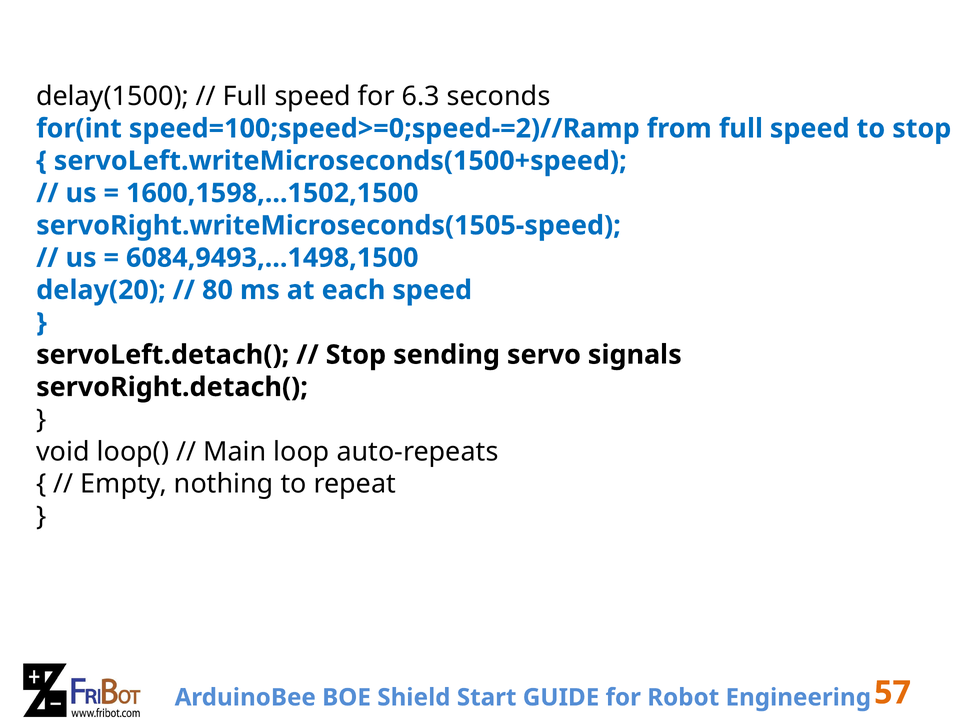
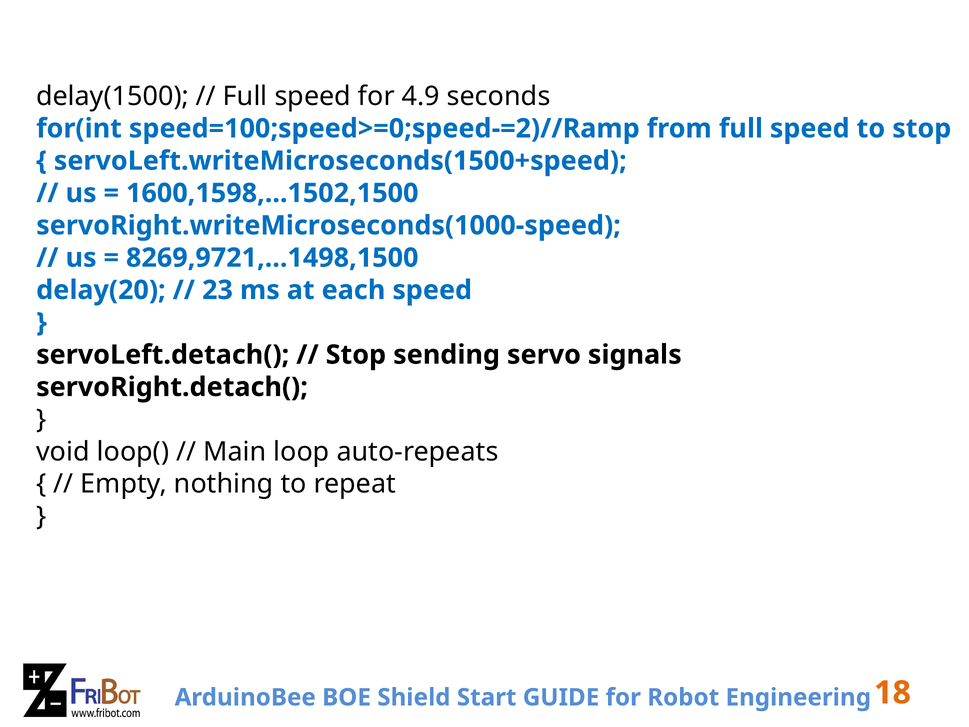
6.3: 6.3 -> 4.9 (421, 96)
servoRight.writeMicroseconds(1505-speed: servoRight.writeMicroseconds(1505-speed -> servoRight.writeMicroseconds(1000-speed (329, 225)
6084,9493,...1498,1500: 6084,9493,...1498,1500 -> 8269,9721,...1498,1500 (272, 258)
80: 80 -> 23 (217, 290)
57: 57 -> 18 (893, 693)
